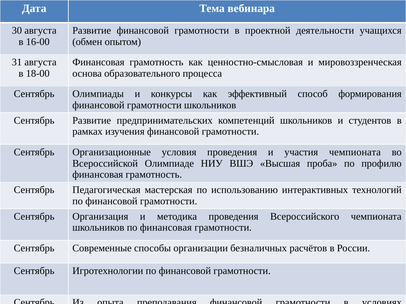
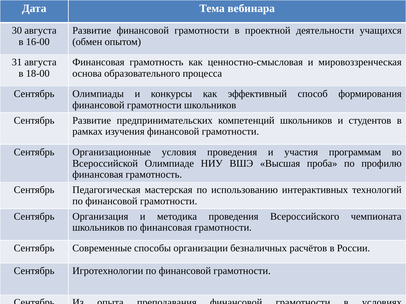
участия чемпионата: чемпионата -> программам (355, 152)
